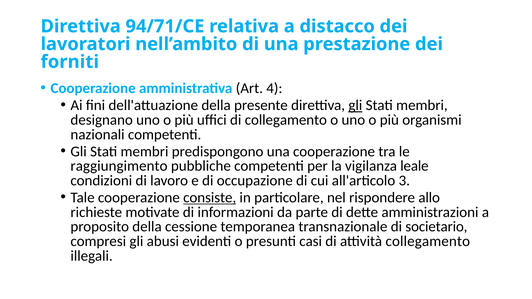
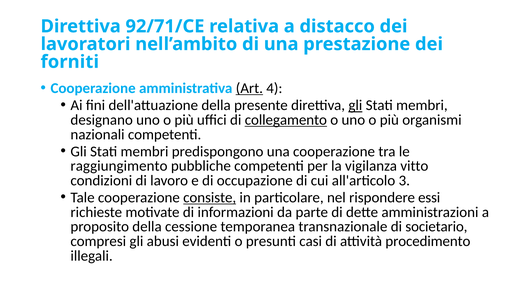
94/71/CE: 94/71/CE -> 92/71/CE (165, 26)
Art underline: none -> present (249, 88)
collegamento underline: none -> present (286, 120)
leale: leale -> vitto (414, 166)
allo: allo -> essi (429, 198)
attività collegamento: collegamento -> procedimento (428, 241)
